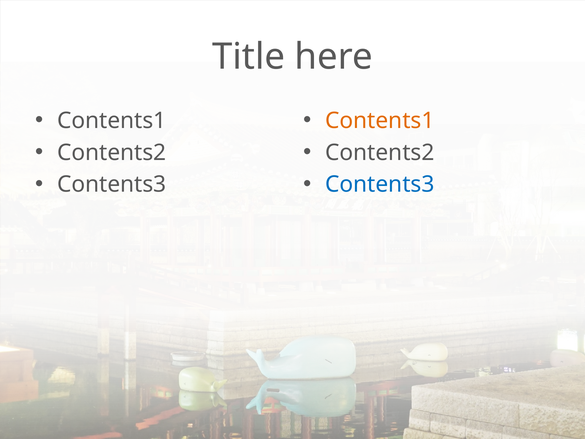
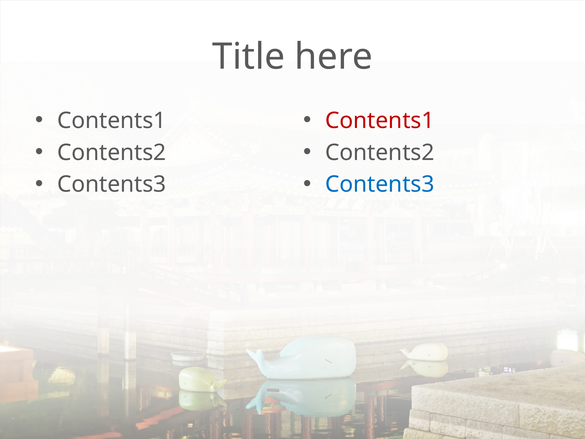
Contents1 colour: orange -> red (380, 121)
